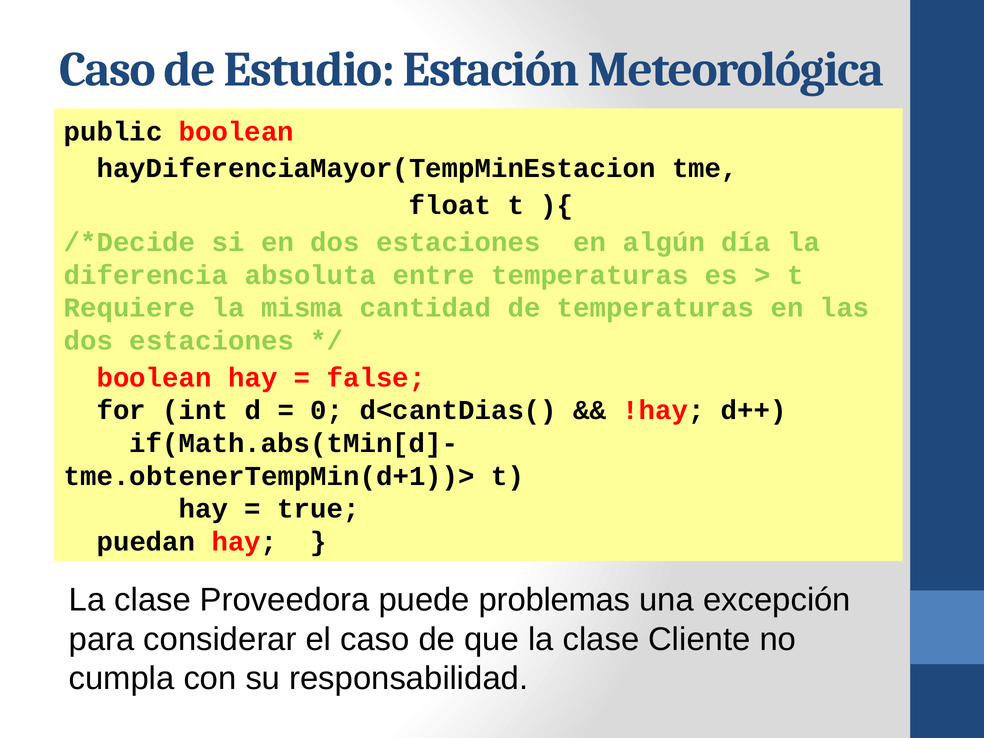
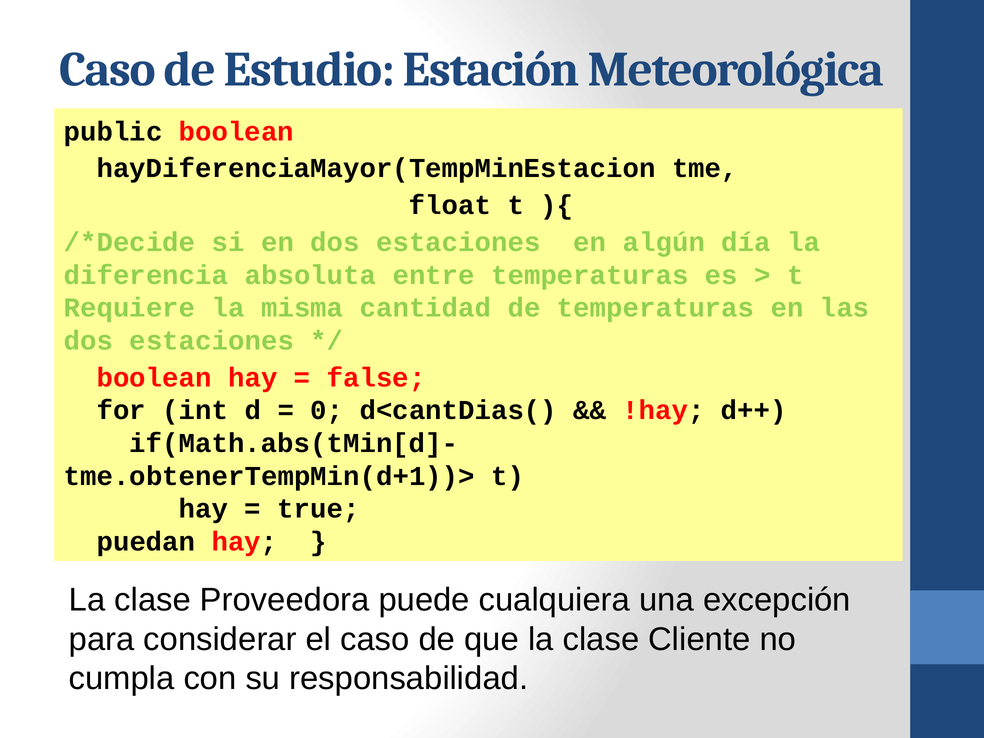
problemas: problemas -> cualquiera (554, 600)
